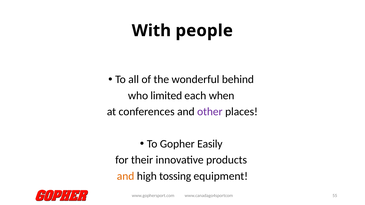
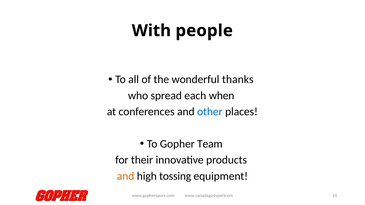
behind: behind -> thanks (238, 80)
limited: limited -> spread (166, 96)
other colour: purple -> blue (210, 112)
Easily: Easily -> Team (210, 144)
